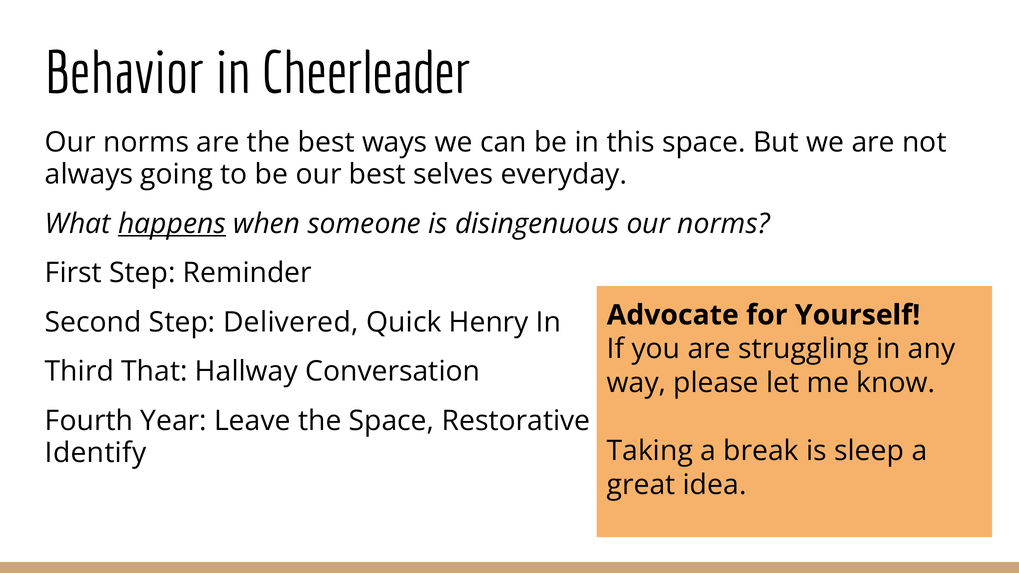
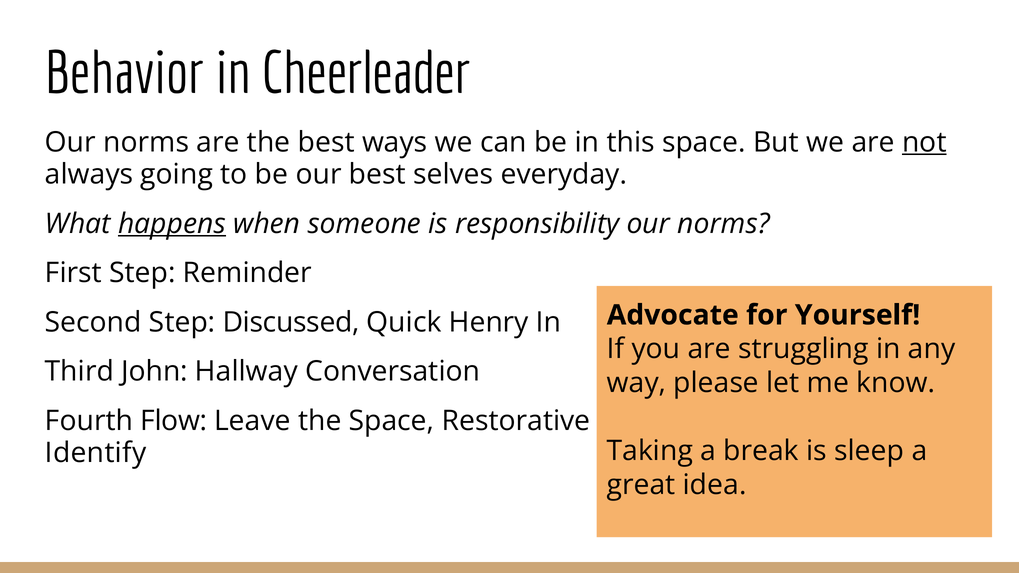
not underline: none -> present (924, 142)
disingenuous: disingenuous -> responsibility (537, 224)
Delivered: Delivered -> Discussed (291, 322)
That: That -> John (155, 372)
Year: Year -> Flow (174, 421)
